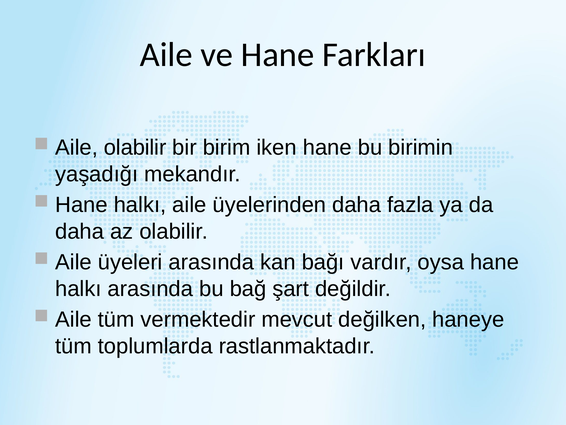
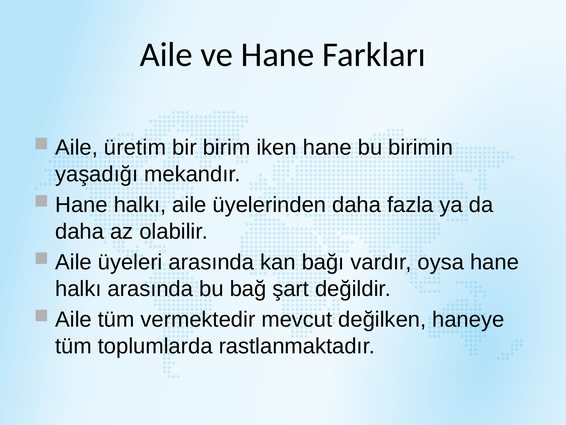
Aile olabilir: olabilir -> üretim (135, 147)
